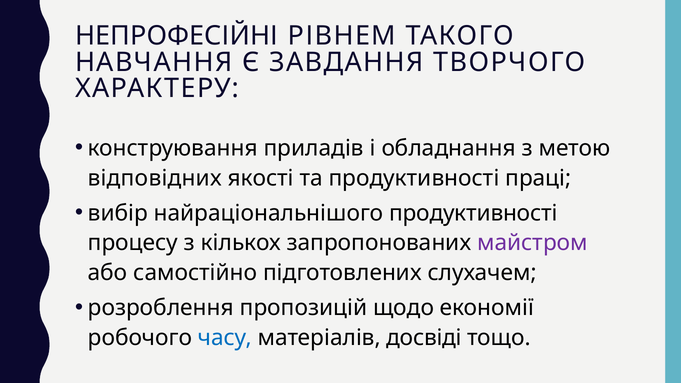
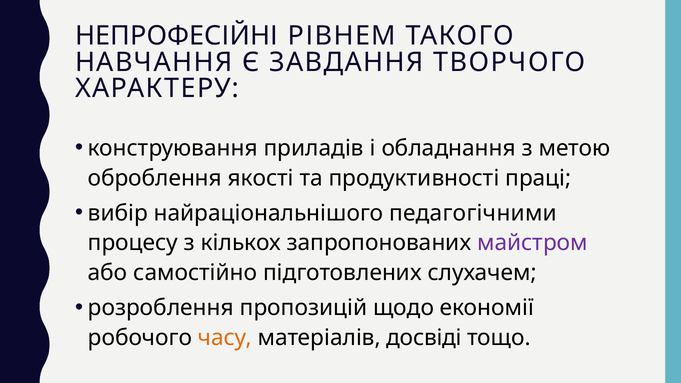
відповідних: відповідних -> оброблення (155, 178)
найраціональнішого продуктивності: продуктивності -> педагогічними (473, 213)
часу colour: blue -> orange (225, 338)
